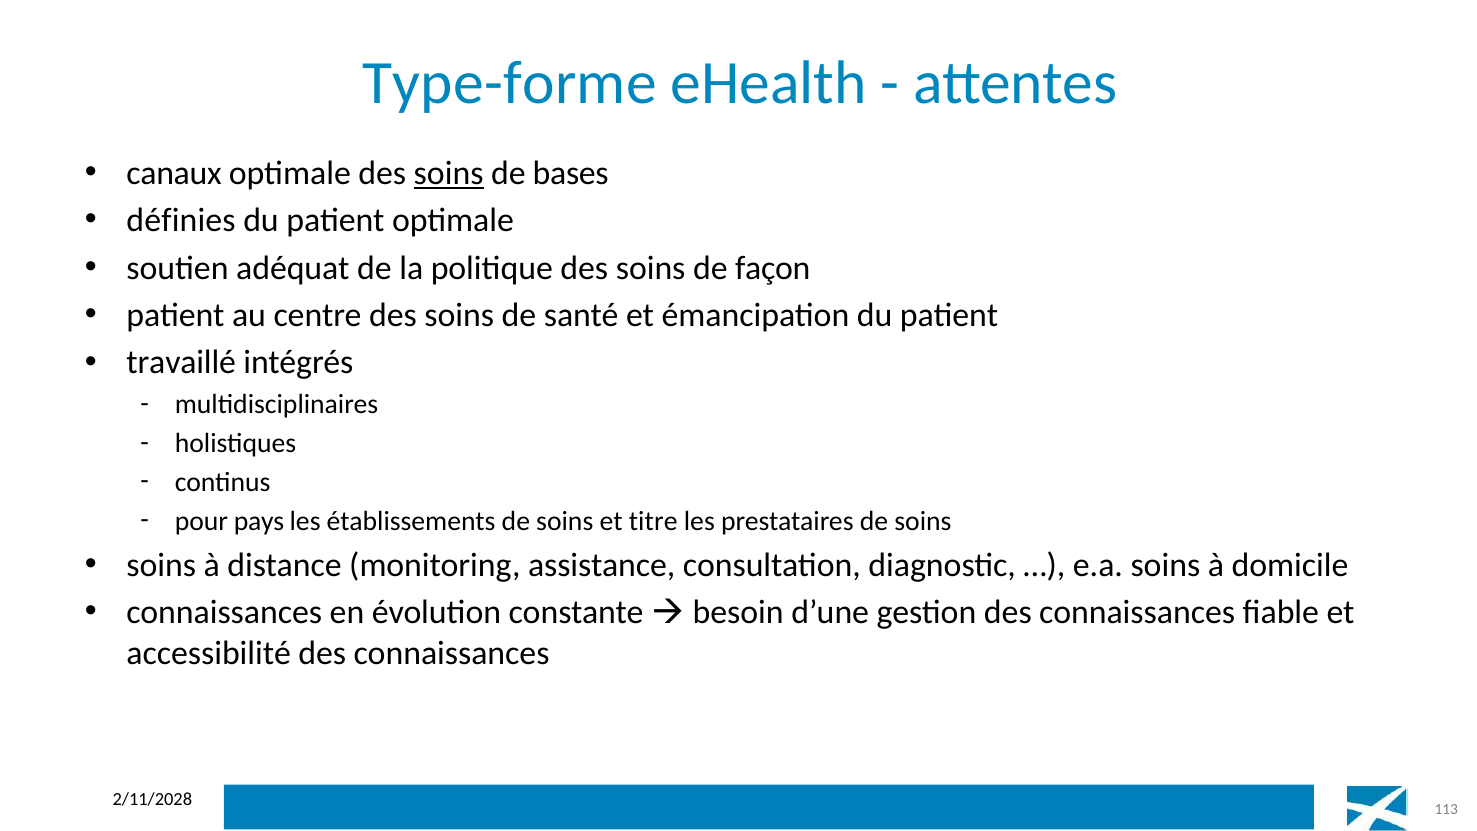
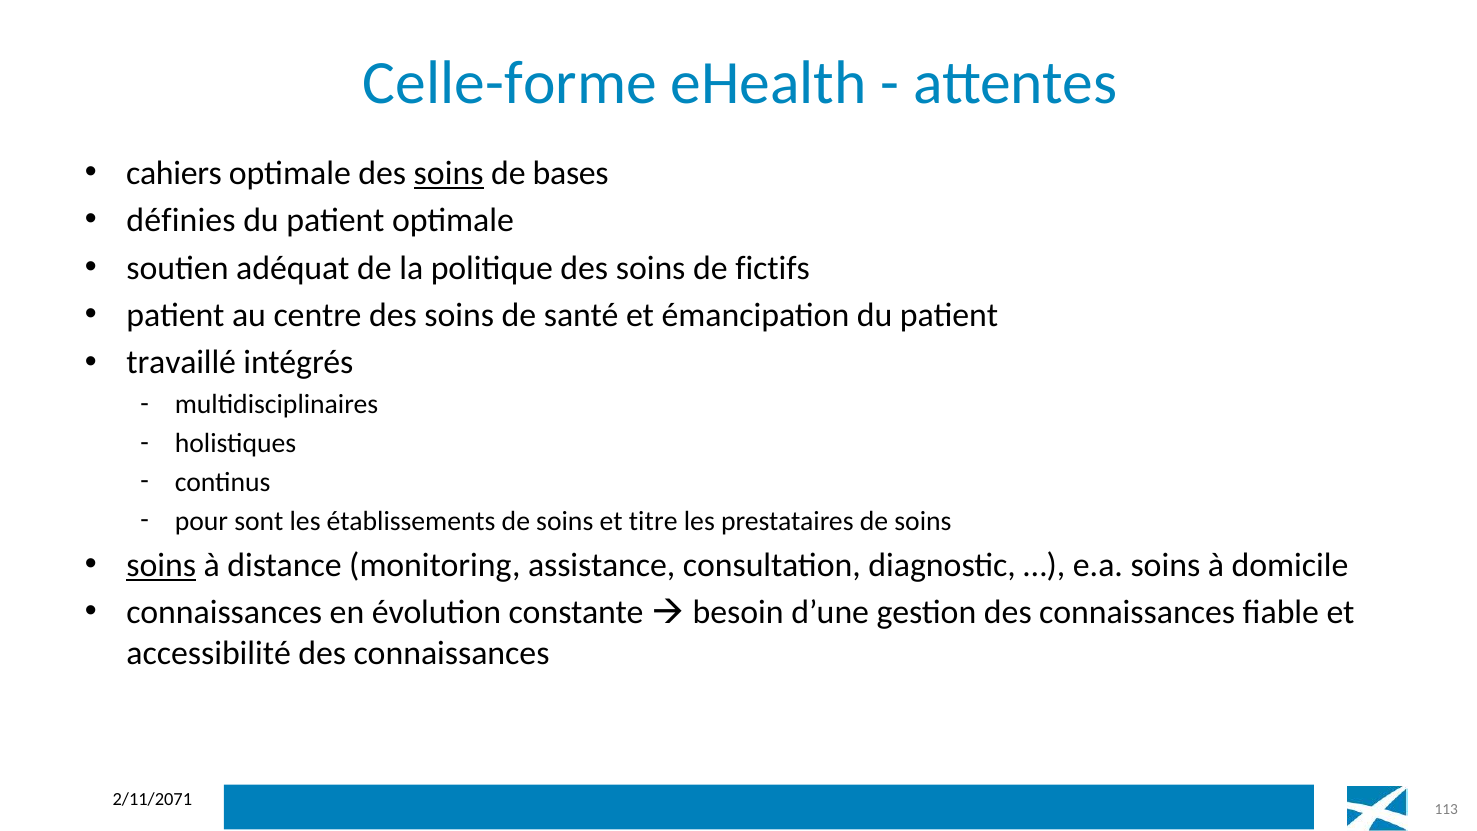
Type-forme: Type-forme -> Celle-forme (510, 83)
canaux: canaux -> cahiers (174, 173)
façon: façon -> fictifs (773, 268)
pays: pays -> sont (259, 521)
soins underline: none -> present (161, 565)
2/11/2028: 2/11/2028 -> 2/11/2071 (152, 800)
